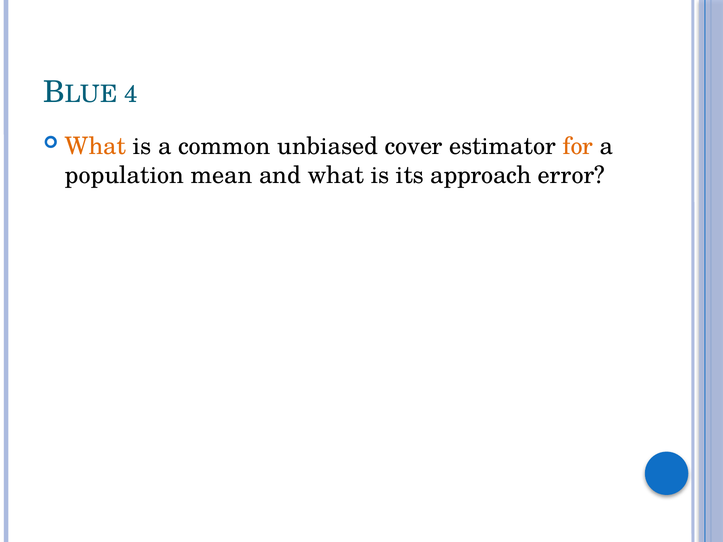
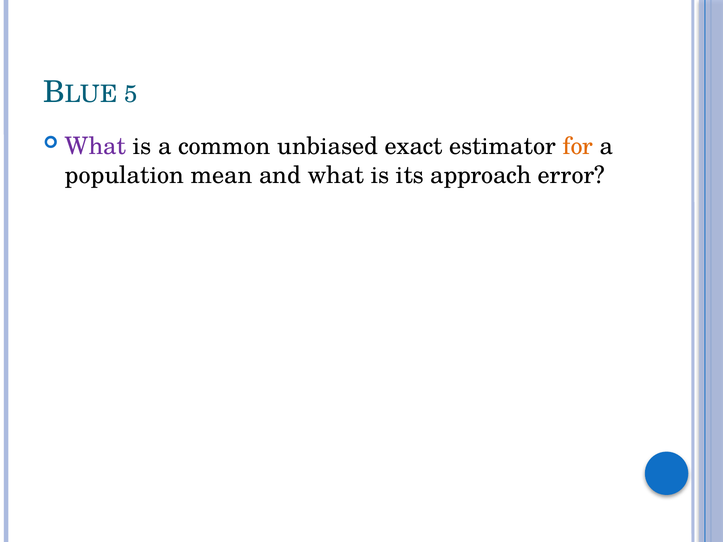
4: 4 -> 5 (131, 95)
What colour: orange -> purple (96, 146)
cover: cover -> exact (414, 146)
